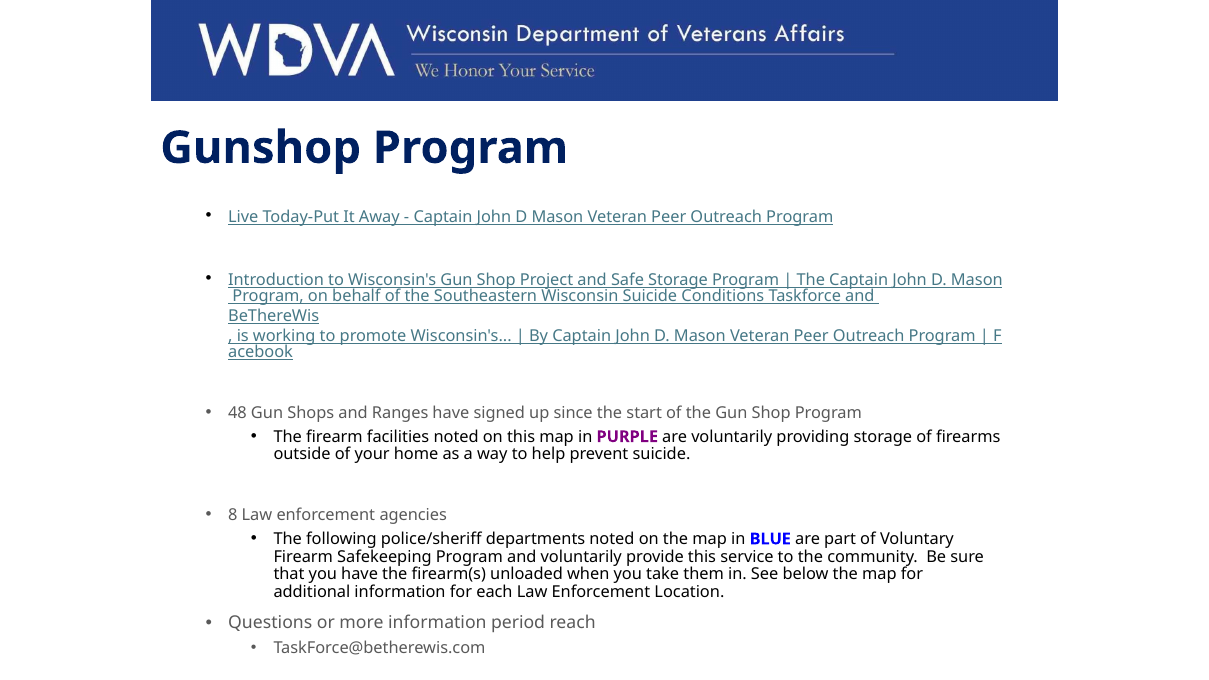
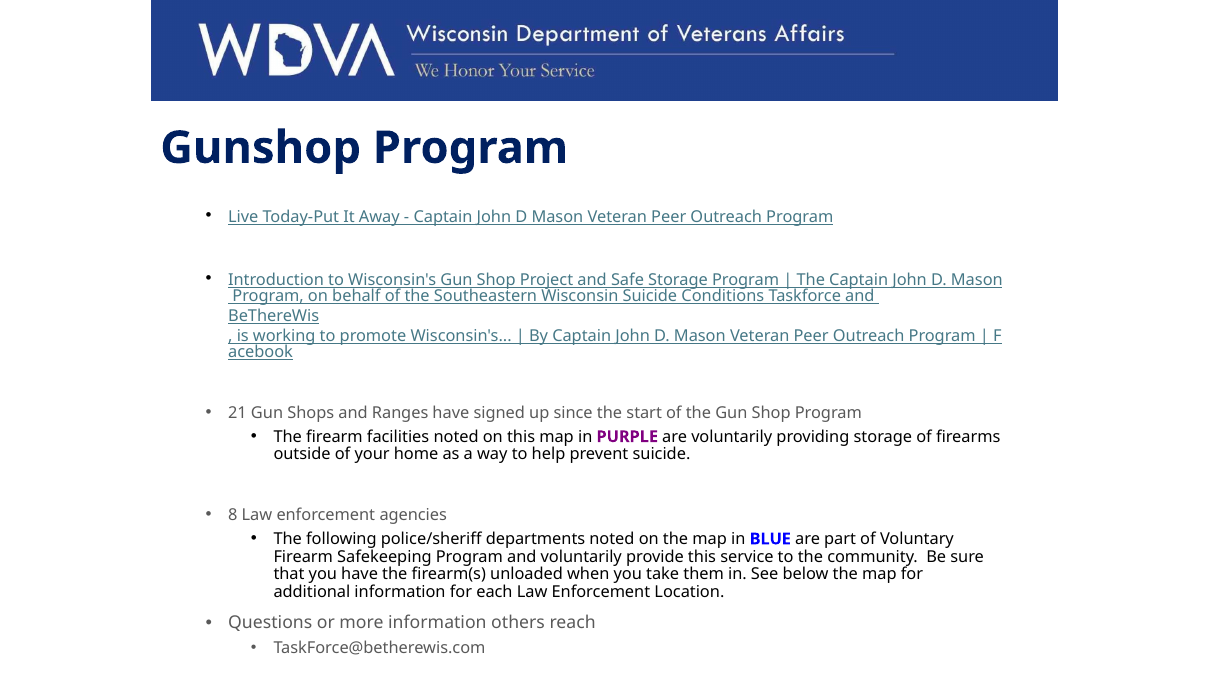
48: 48 -> 21 (238, 413)
period: period -> others (518, 623)
